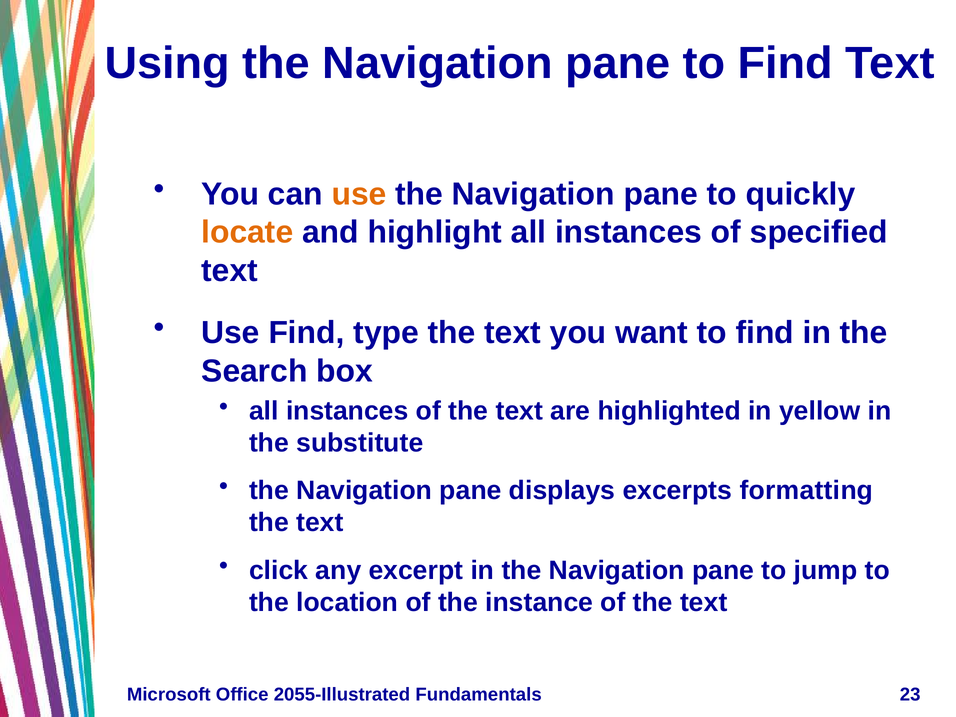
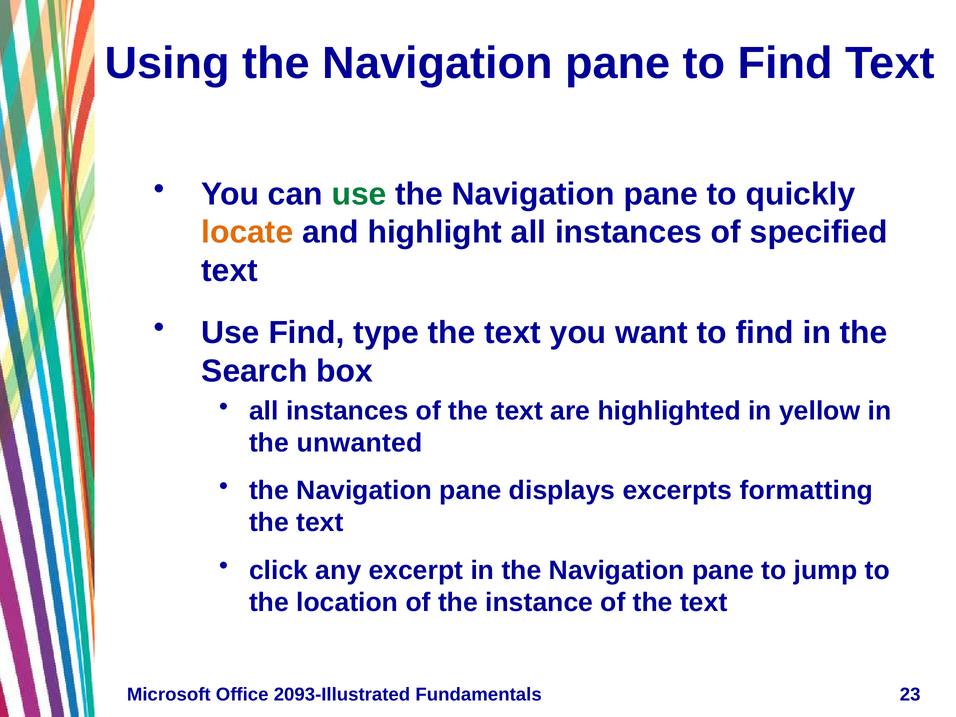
use colour: orange -> green (359, 194)
substitute: substitute -> unwanted (360, 443)
2055-Illustrated: 2055-Illustrated -> 2093-Illustrated (342, 694)
